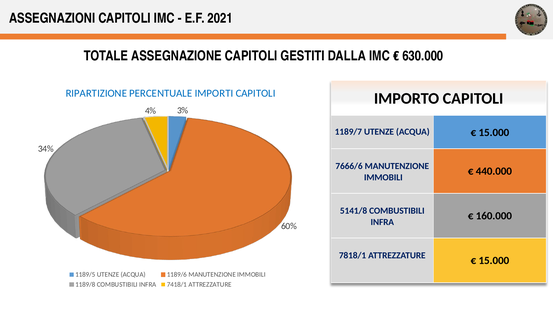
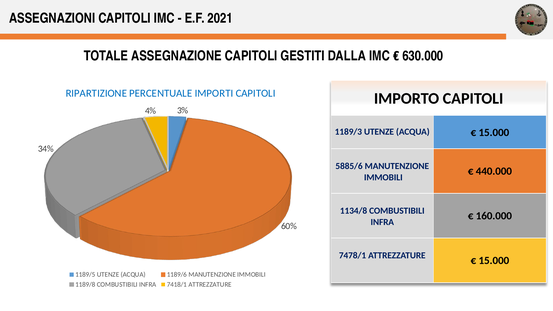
1189/7: 1189/7 -> 1189/3 (348, 132)
7666/6: 7666/6 -> 5885/6 (349, 166)
5141/8: 5141/8 -> 1134/8 (354, 211)
7818/1: 7818/1 -> 7478/1 (353, 255)
